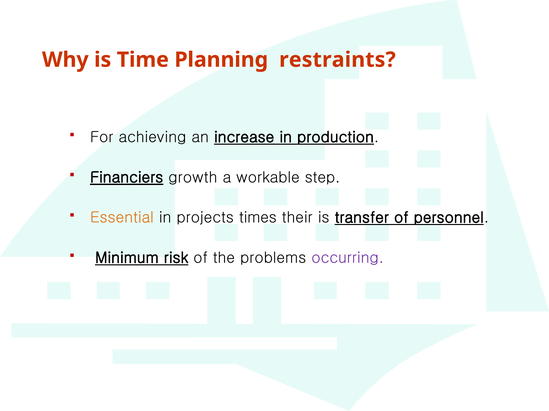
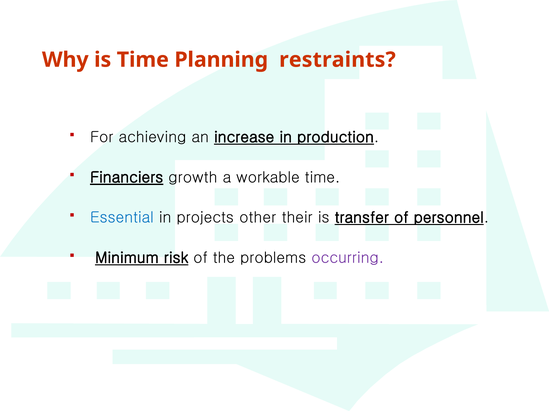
workable step: step -> time (322, 178)
Essential colour: orange -> blue (122, 218)
times: times -> other (258, 218)
